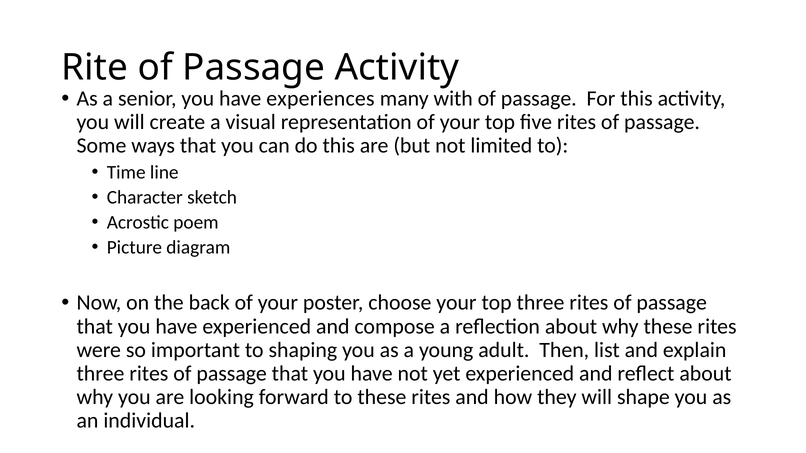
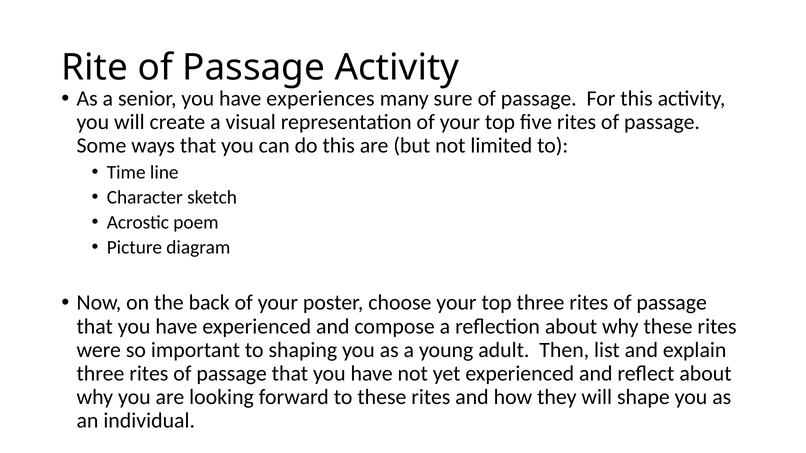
with: with -> sure (453, 99)
